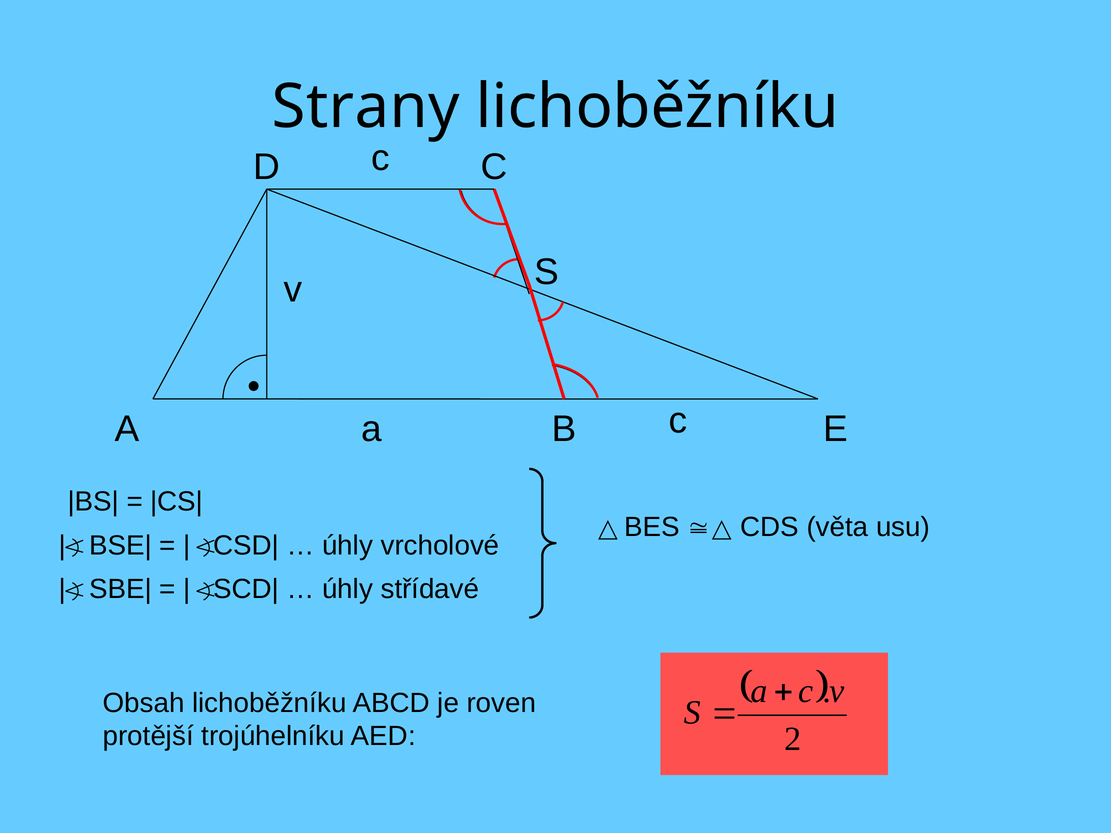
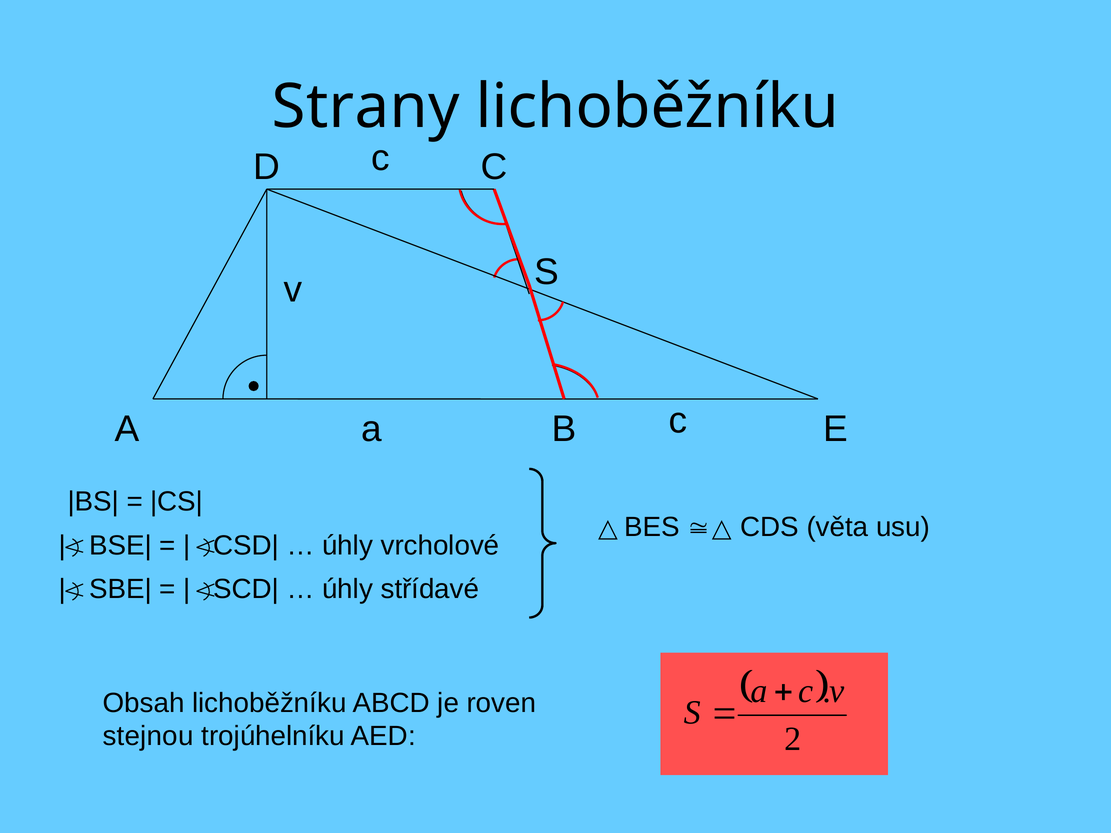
protější: protější -> stejnou (148, 737)
